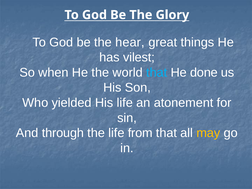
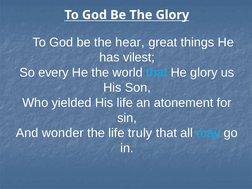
when: when -> every (53, 72)
He done: done -> glory (204, 72)
through: through -> wonder (63, 133)
from: from -> truly (140, 133)
may colour: yellow -> light blue (208, 133)
